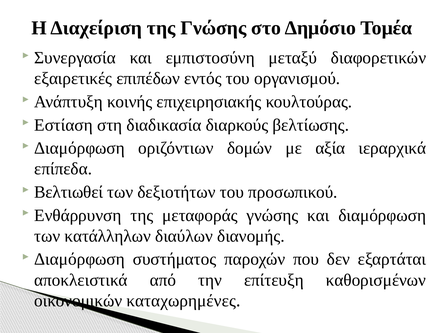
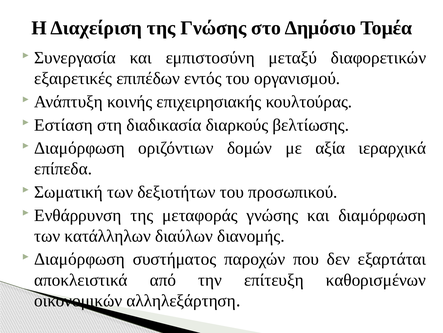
Βελτιωθεί: Βελτιωθεί -> Σωματική (69, 192)
καταχωρημένες: καταχωρημένες -> αλληλεξάρτηση (181, 300)
